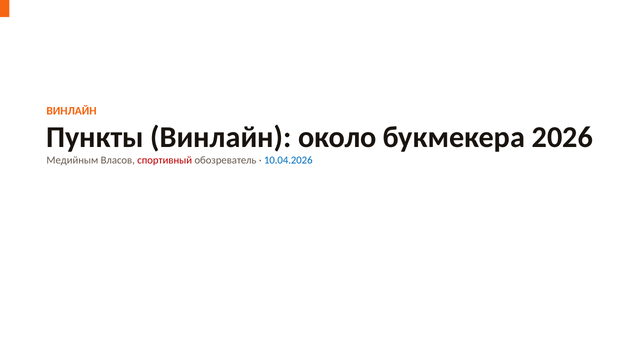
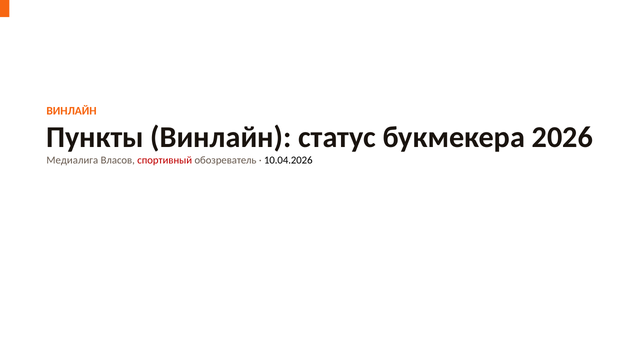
около: около -> статус (337, 137)
Медийным: Медийным -> Медиалига (72, 160)
10.04.2026 colour: blue -> black (288, 160)
